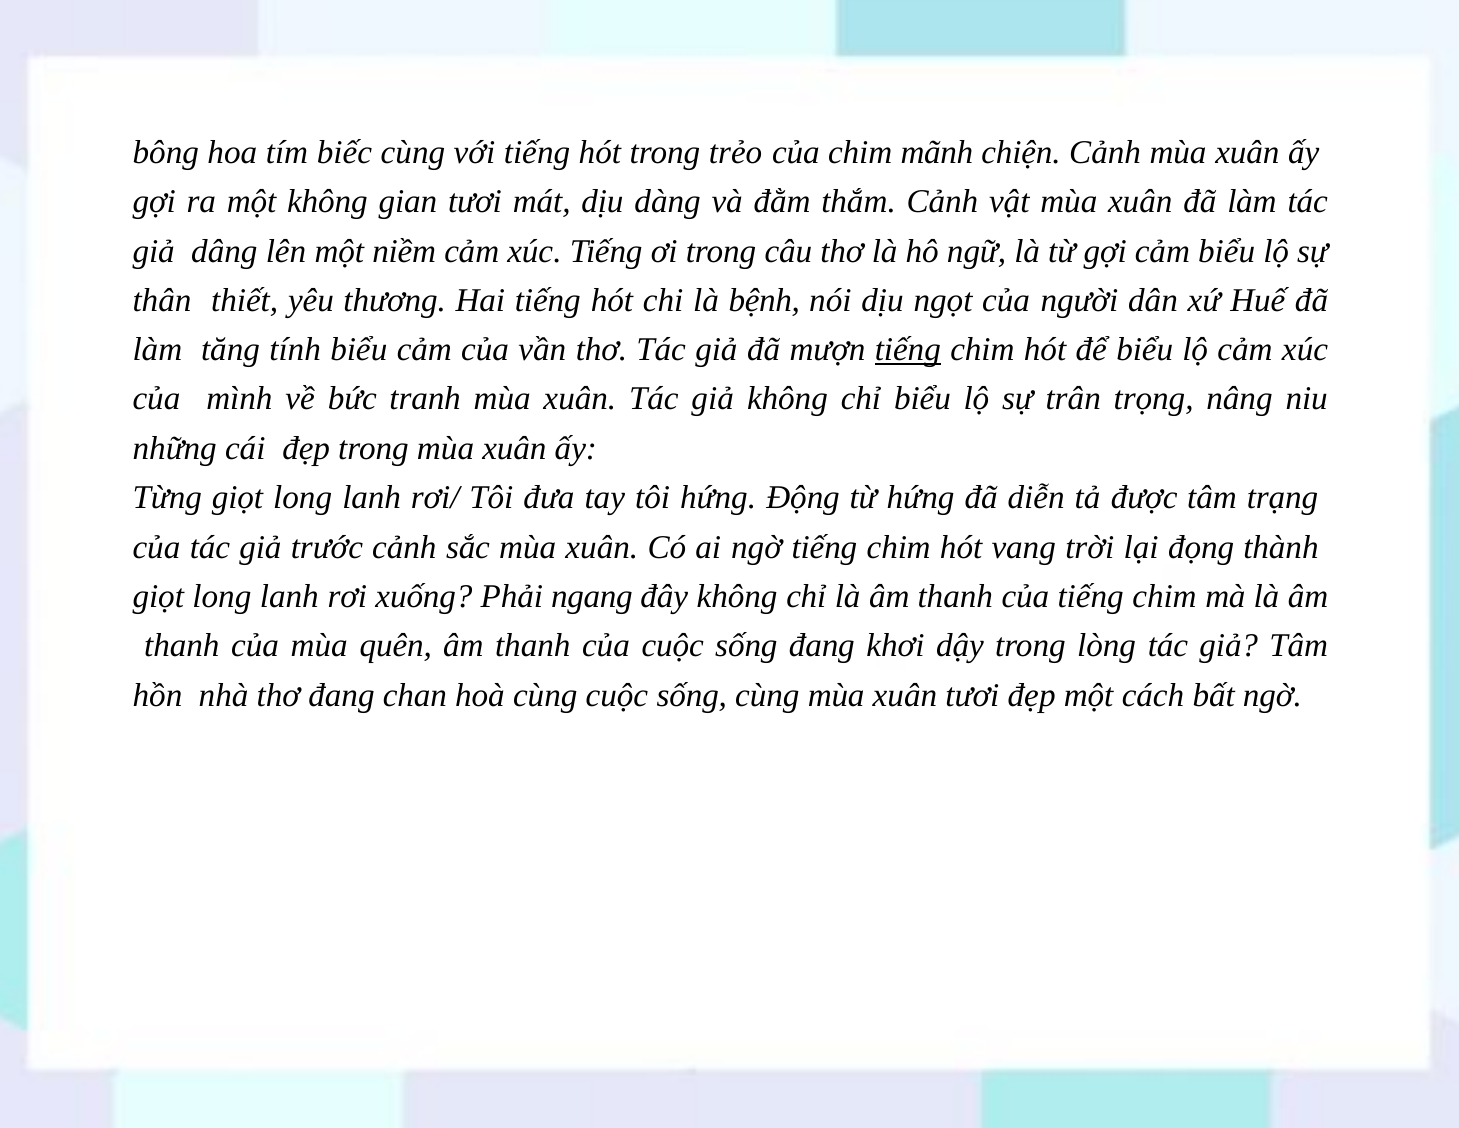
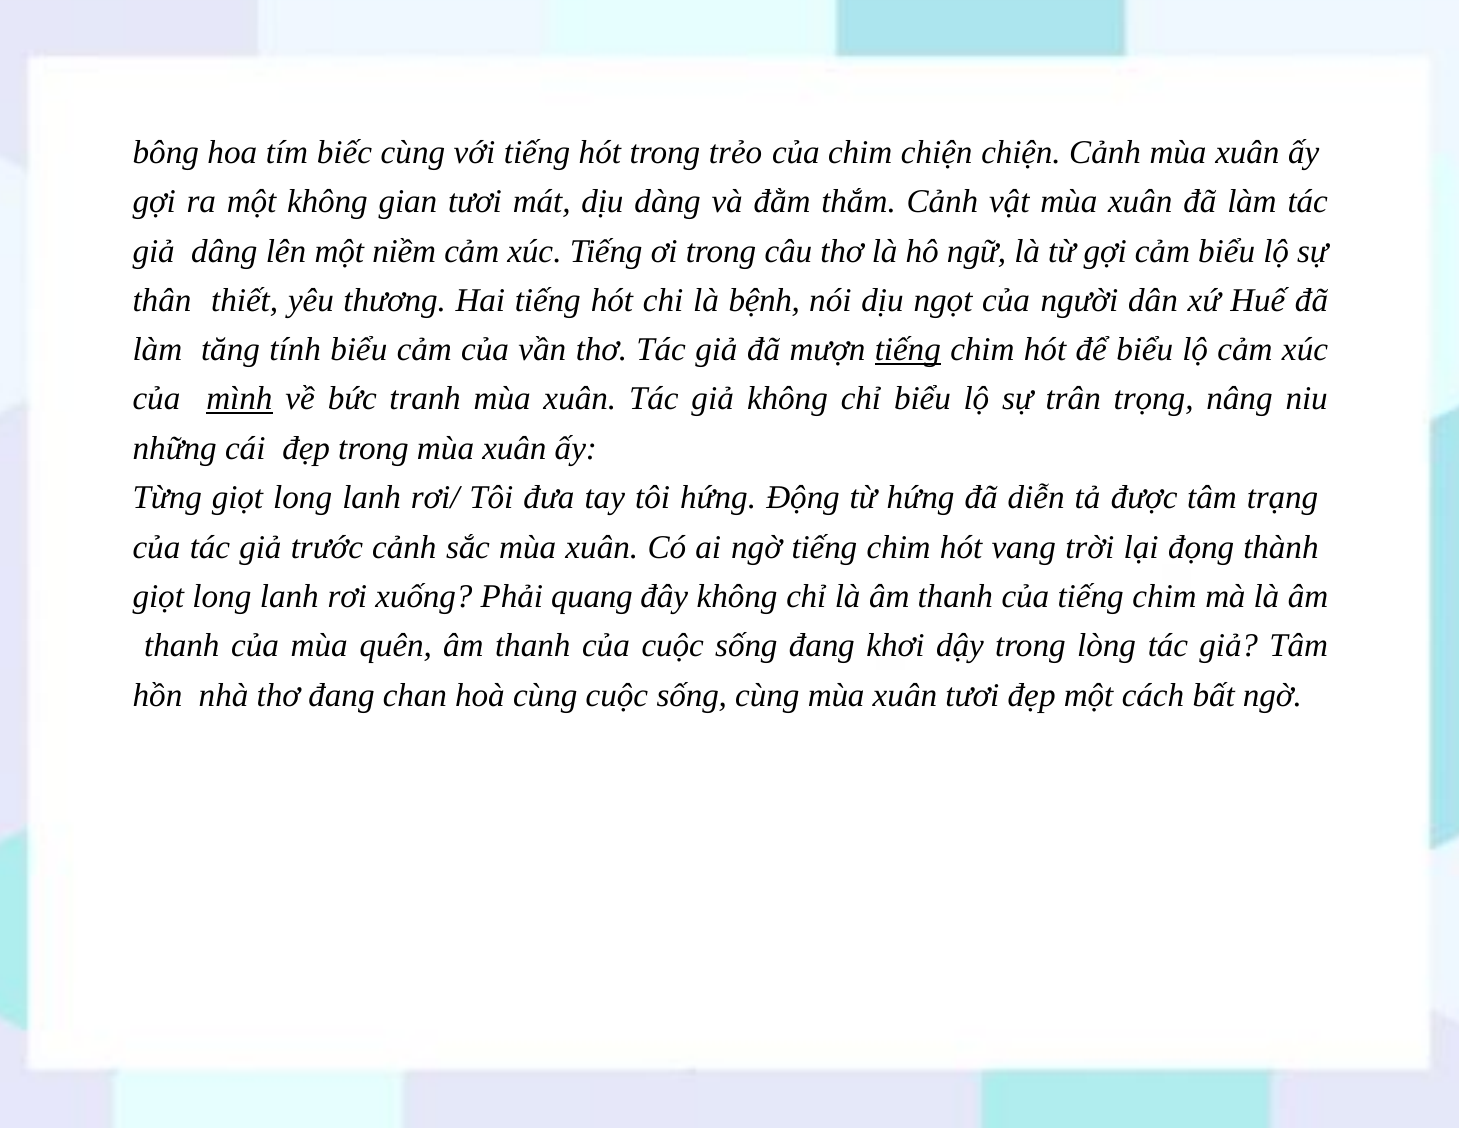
chim mãnh: mãnh -> chiện (937, 152)
mình underline: none -> present (239, 399)
ngang: ngang -> quang (592, 596)
